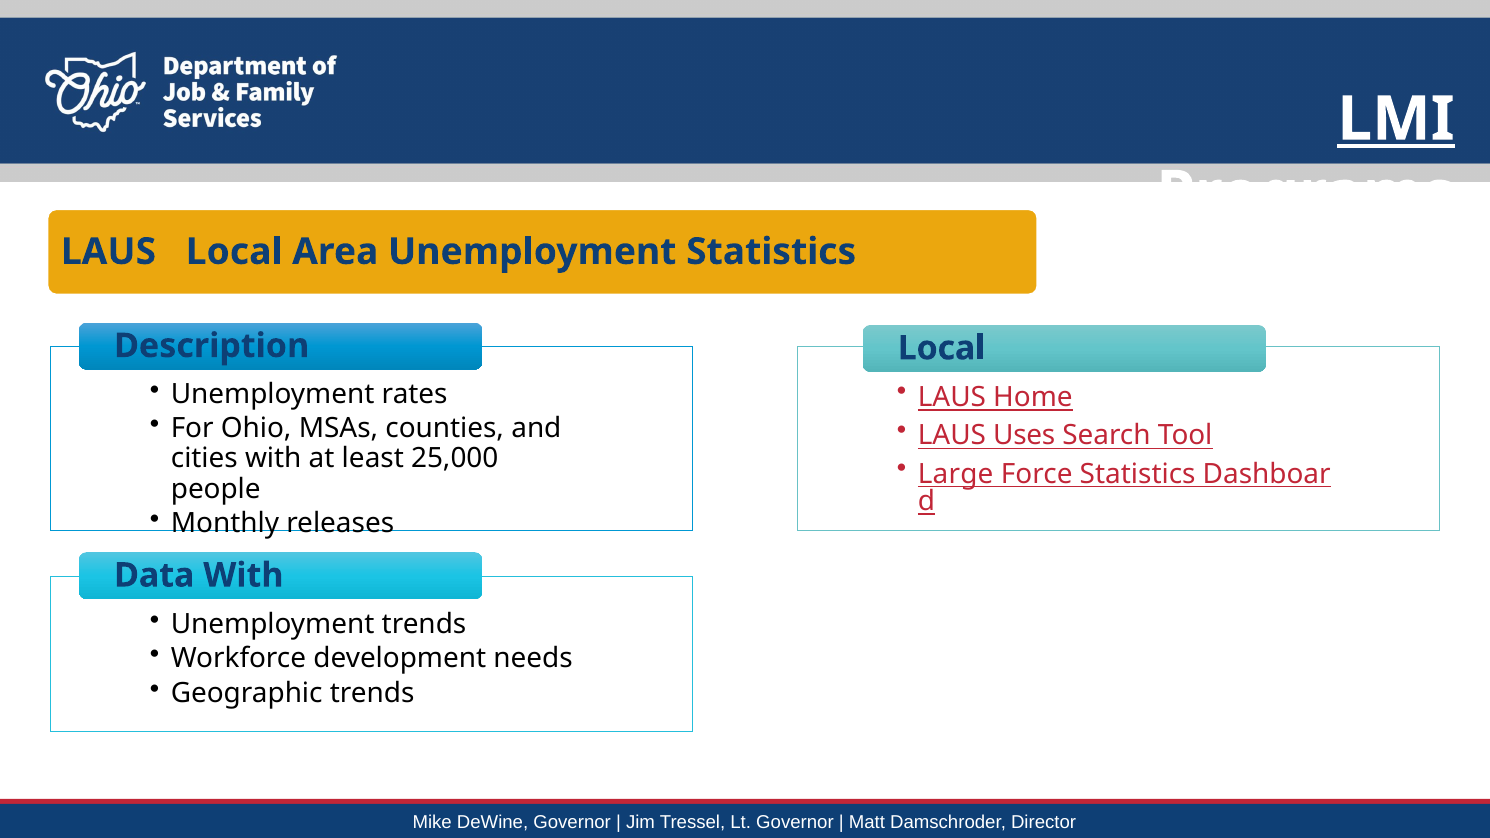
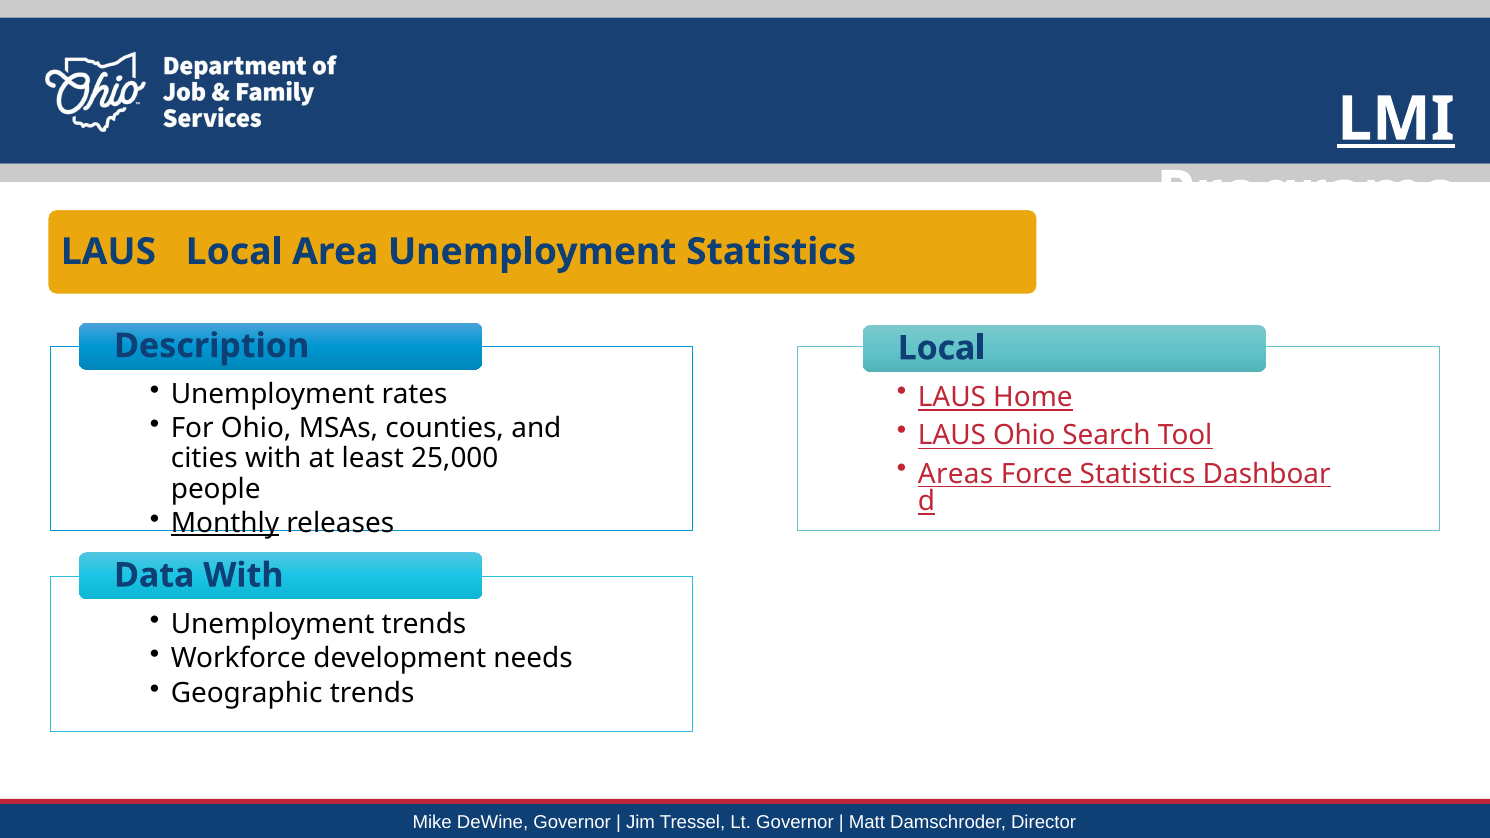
LAUS Uses: Uses -> Ohio (1024, 436)
Large: Large -> Areas (956, 474)
Monthly underline: none -> present (225, 523)
